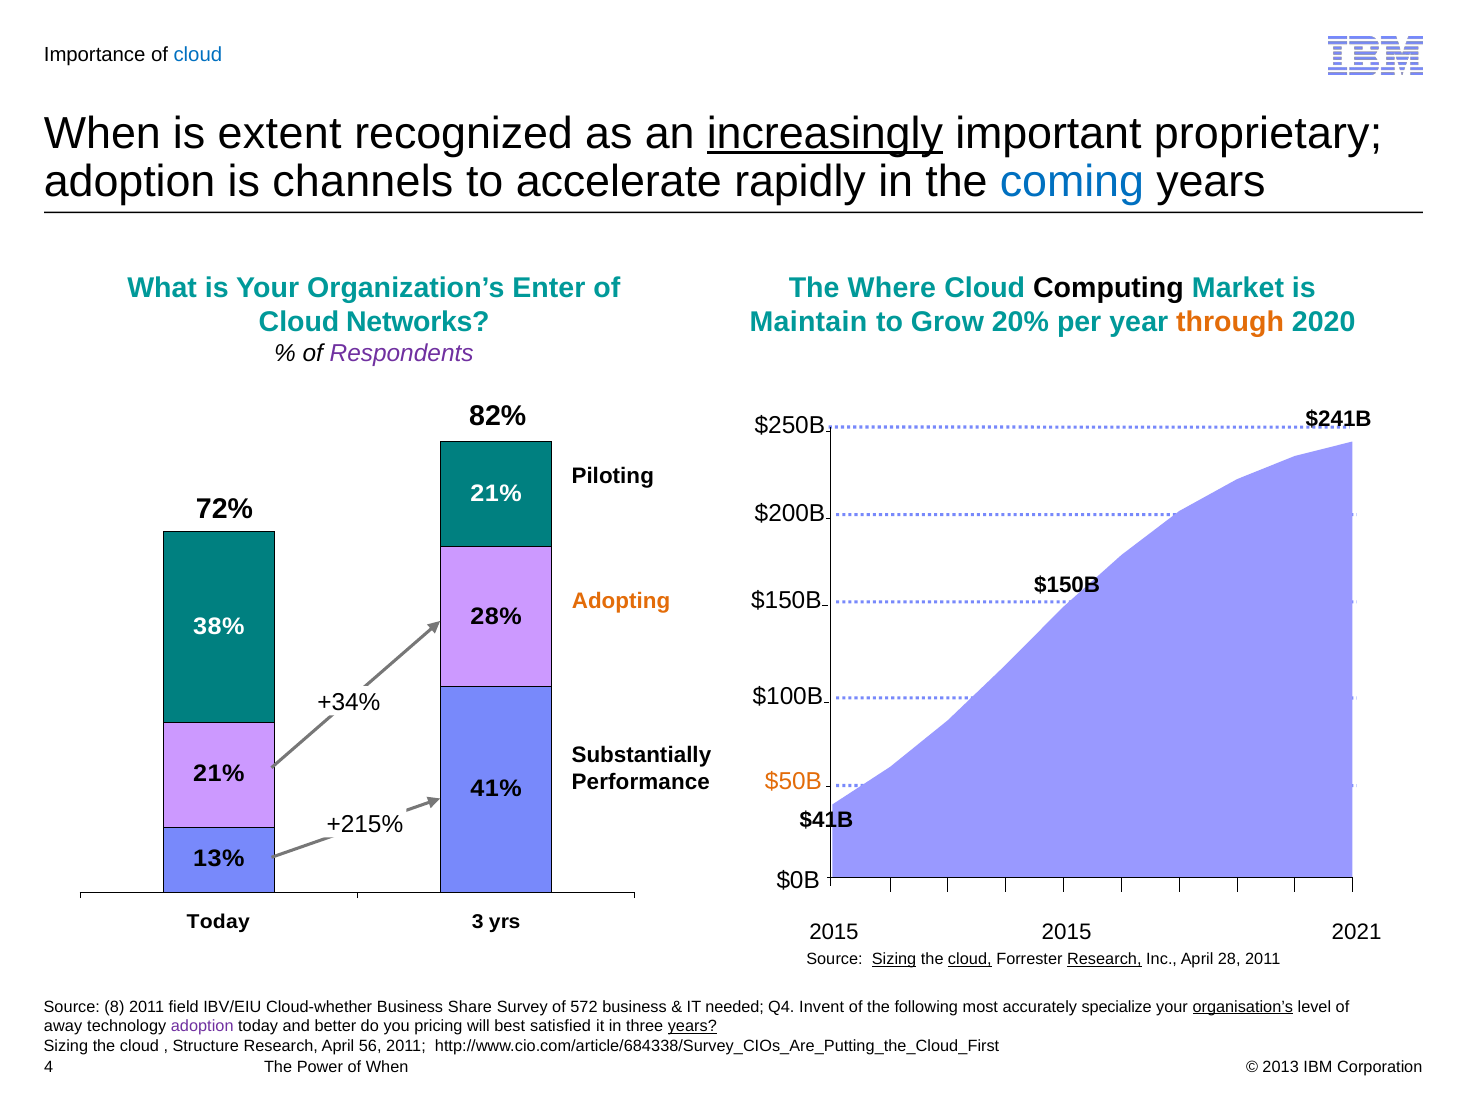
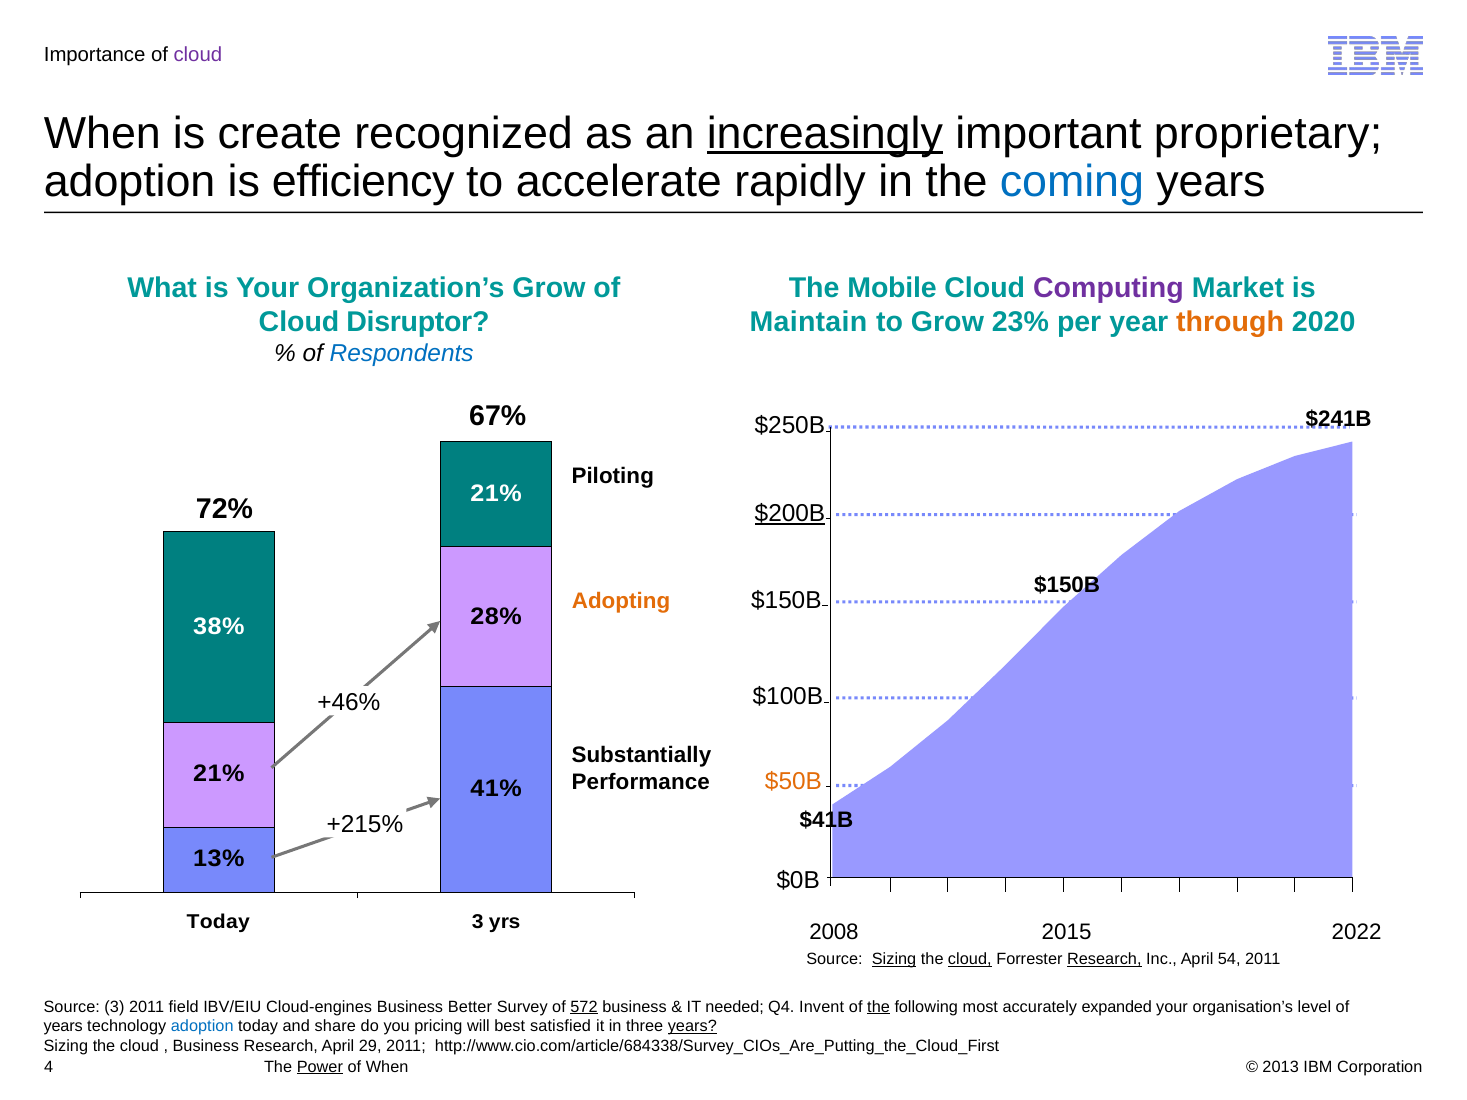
cloud colour: blue -> purple (198, 55)
extent: extent -> create (280, 133)
channels: channels -> efficiency (363, 182)
Organization’s Enter: Enter -> Grow (549, 288)
Where: Where -> Mobile (892, 288)
Computing colour: black -> purple (1108, 288)
20%: 20% -> 23% (1020, 322)
Networks: Networks -> Disruptor (418, 323)
Respondents colour: purple -> blue (402, 354)
82%: 82% -> 67% (498, 416)
$200B underline: none -> present (790, 513)
+34%: +34% -> +46% (349, 703)
2015: 2015 -> 2008 (834, 932)
2021: 2021 -> 2022 (1357, 932)
28: 28 -> 54 (1229, 959)
Source 8: 8 -> 3 (114, 1007)
Cloud-whether: Cloud-whether -> Cloud-engines (319, 1007)
Share: Share -> Better (470, 1007)
572 underline: none -> present (584, 1007)
the underline: none -> present (879, 1007)
specialize: specialize -> expanded (1117, 1007)
organisation’s underline: present -> none (1243, 1007)
away: away -> years (63, 1027)
adoption colour: purple -> blue (202, 1027)
better: better -> share (335, 1027)
Structure: Structure -> Business (206, 1046)
56: 56 -> 29 (370, 1046)
Power underline: none -> present (320, 1067)
